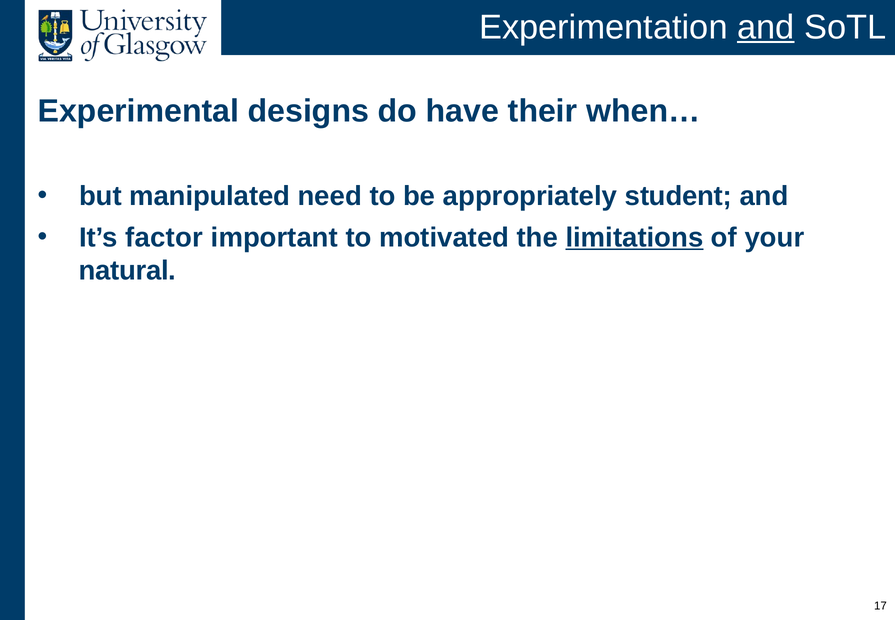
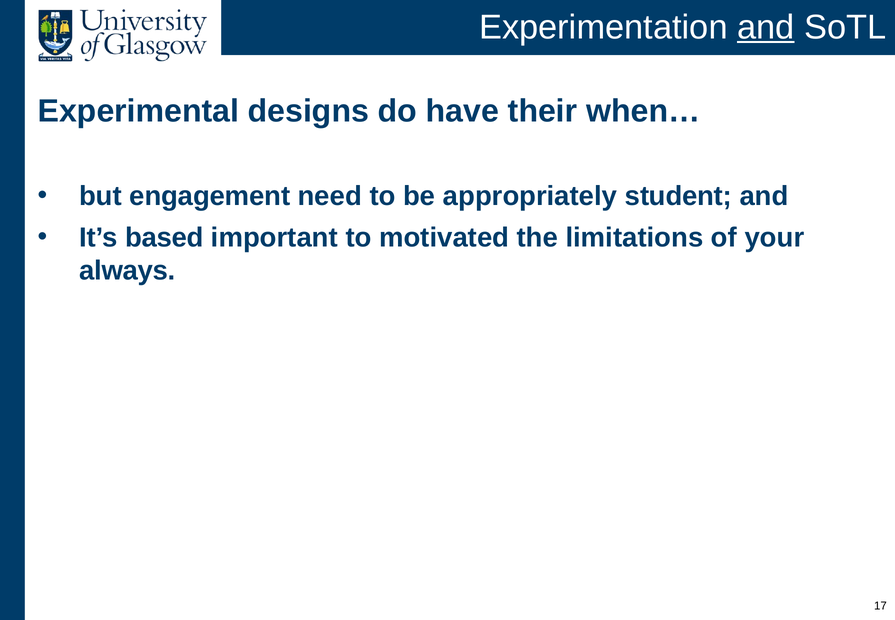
manipulated: manipulated -> engagement (210, 196)
factor: factor -> based (164, 237)
limitations underline: present -> none (635, 237)
natural: natural -> always (127, 270)
